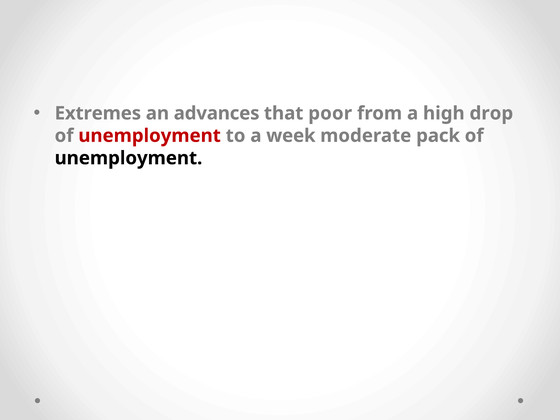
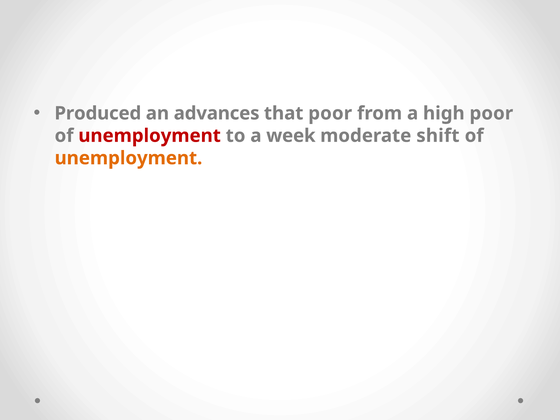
Extremes: Extremes -> Produced (98, 113)
high drop: drop -> poor (491, 113)
pack: pack -> shift (438, 136)
unemployment colour: black -> orange (128, 158)
